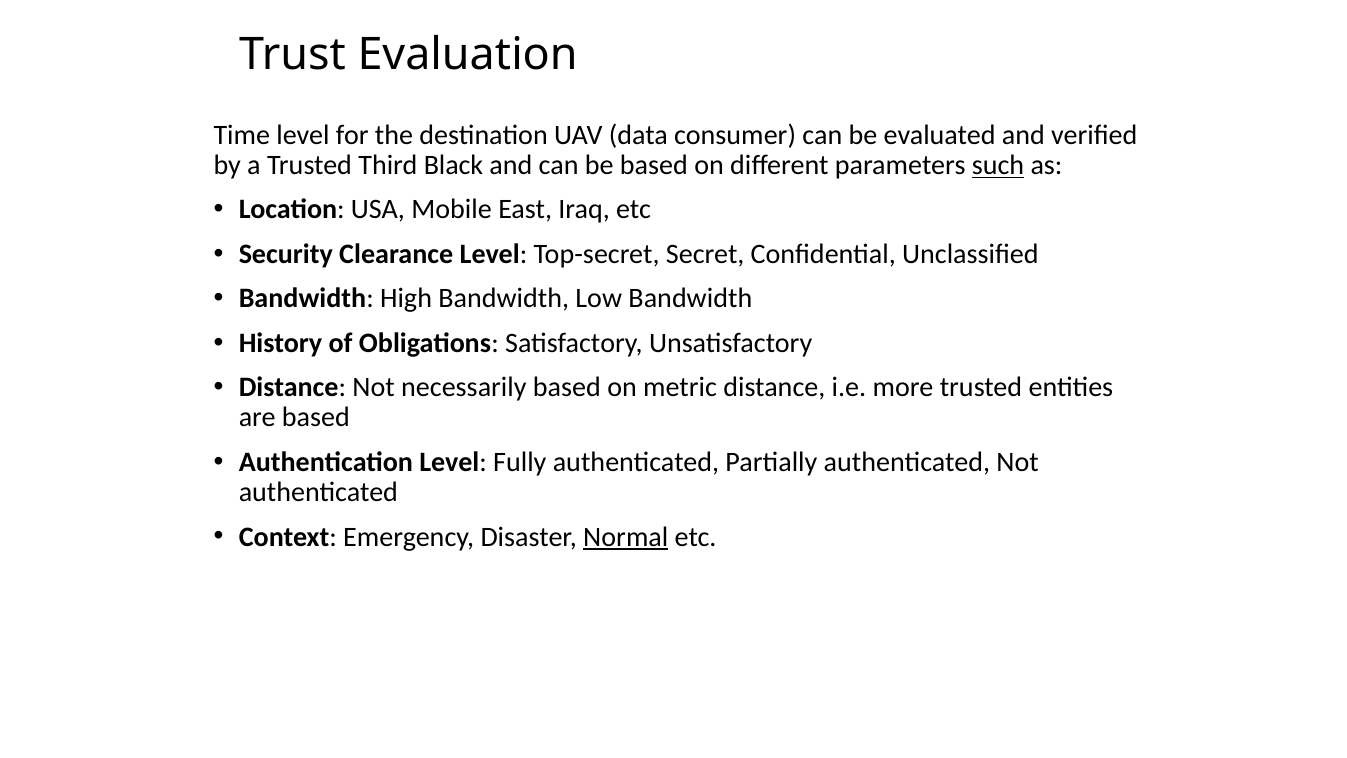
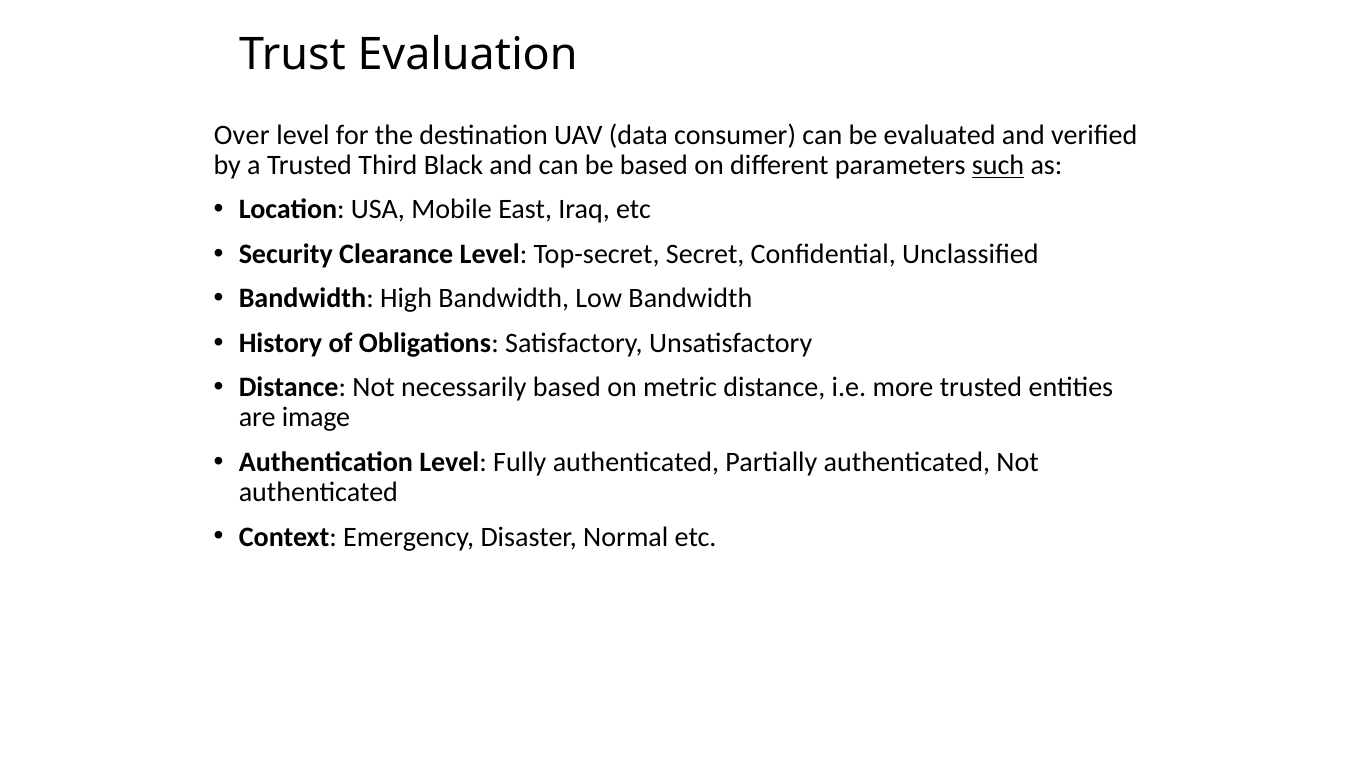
Time: Time -> Over (242, 135)
are based: based -> image (316, 417)
Normal underline: present -> none (626, 537)
